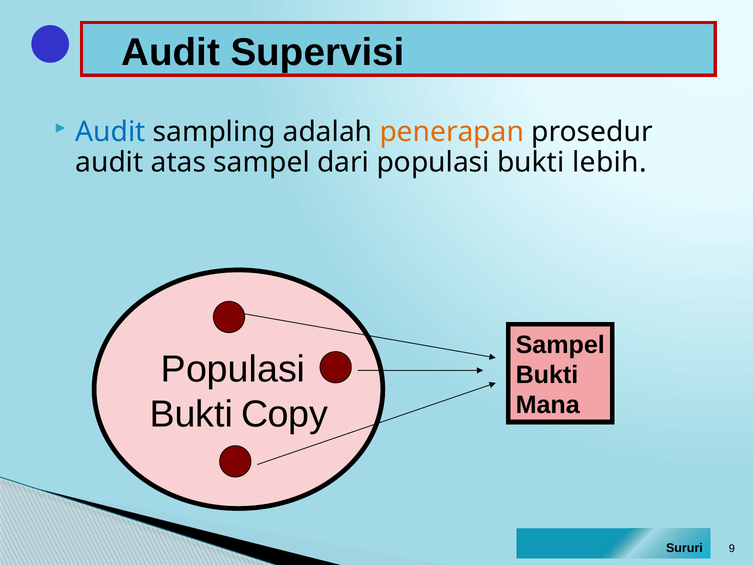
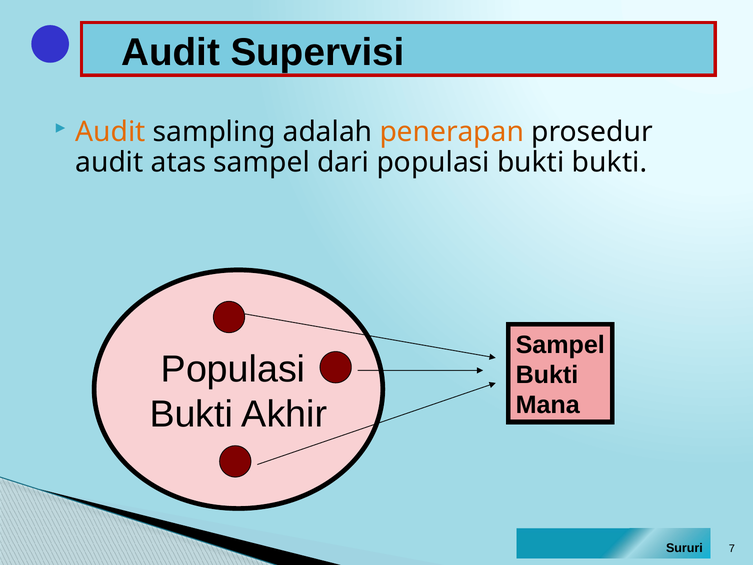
Audit colour: blue -> orange (110, 132)
bukti lebih: lebih -> bukti (610, 162)
Copy: Copy -> Akhir (284, 414)
9: 9 -> 7 (732, 548)
